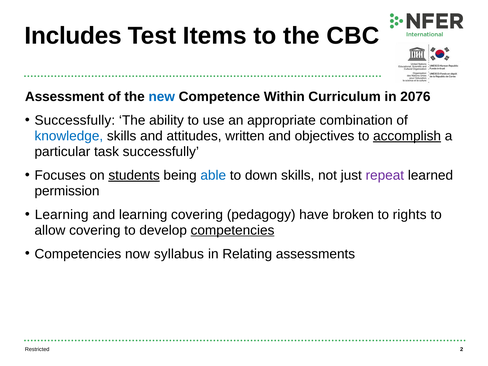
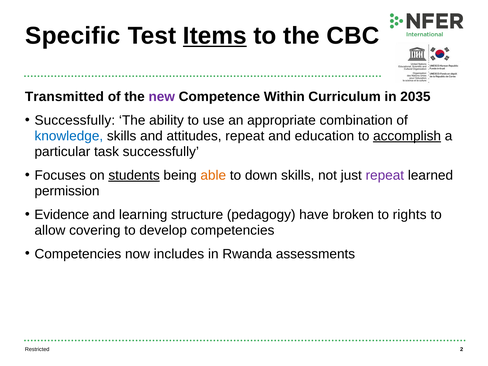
Includes: Includes -> Specific (73, 36)
Items underline: none -> present (215, 36)
Assessment: Assessment -> Transmitted (64, 97)
new colour: blue -> purple (162, 97)
2076: 2076 -> 2035 (415, 97)
attitudes written: written -> repeat (245, 136)
objectives: objectives -> education (324, 136)
able colour: blue -> orange (213, 175)
Learning: Learning -> Evidence (62, 215)
learning covering: covering -> structure (197, 215)
competencies underline: present -> none (233, 230)
syllabus: syllabus -> includes (179, 254)
Relating: Relating -> Rwanda (247, 254)
